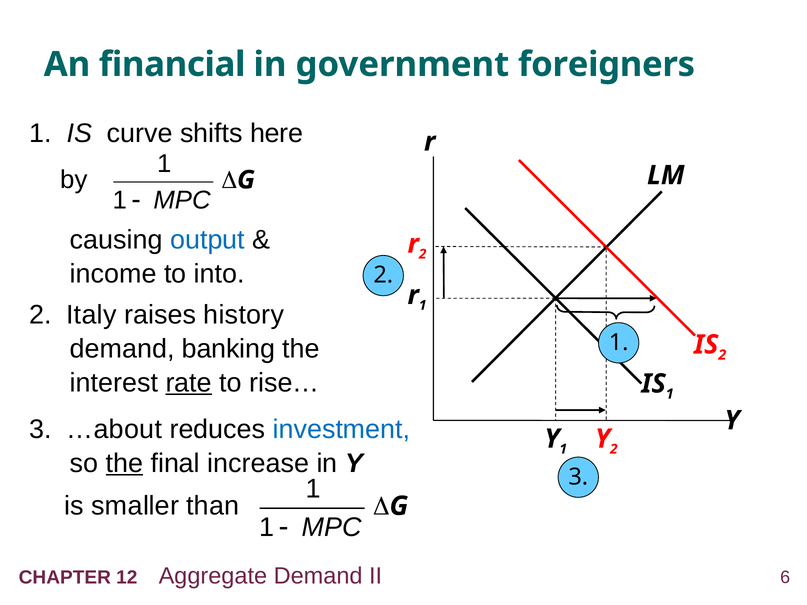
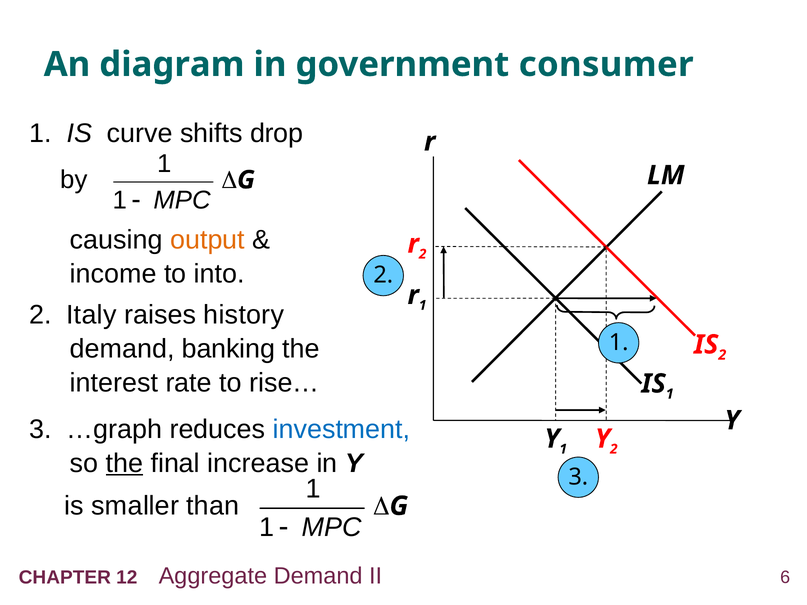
financial: financial -> diagram (172, 64)
foreigners: foreigners -> consumer (606, 64)
here: here -> drop (277, 134)
output colour: blue -> orange (207, 240)
rate underline: present -> none (189, 383)
…about: …about -> …graph (114, 429)
